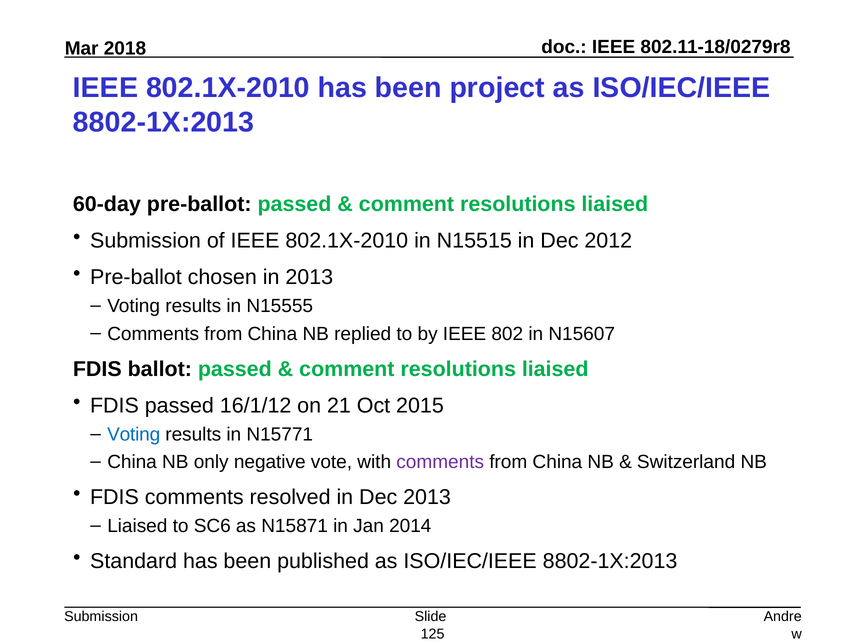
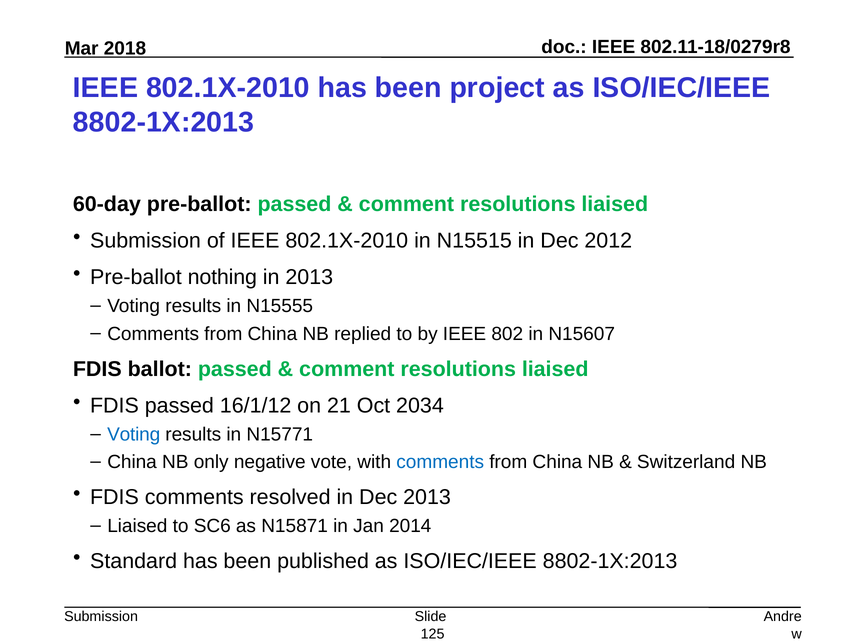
chosen: chosen -> nothing (222, 278)
2015: 2015 -> 2034 (420, 406)
comments colour: purple -> blue (440, 462)
